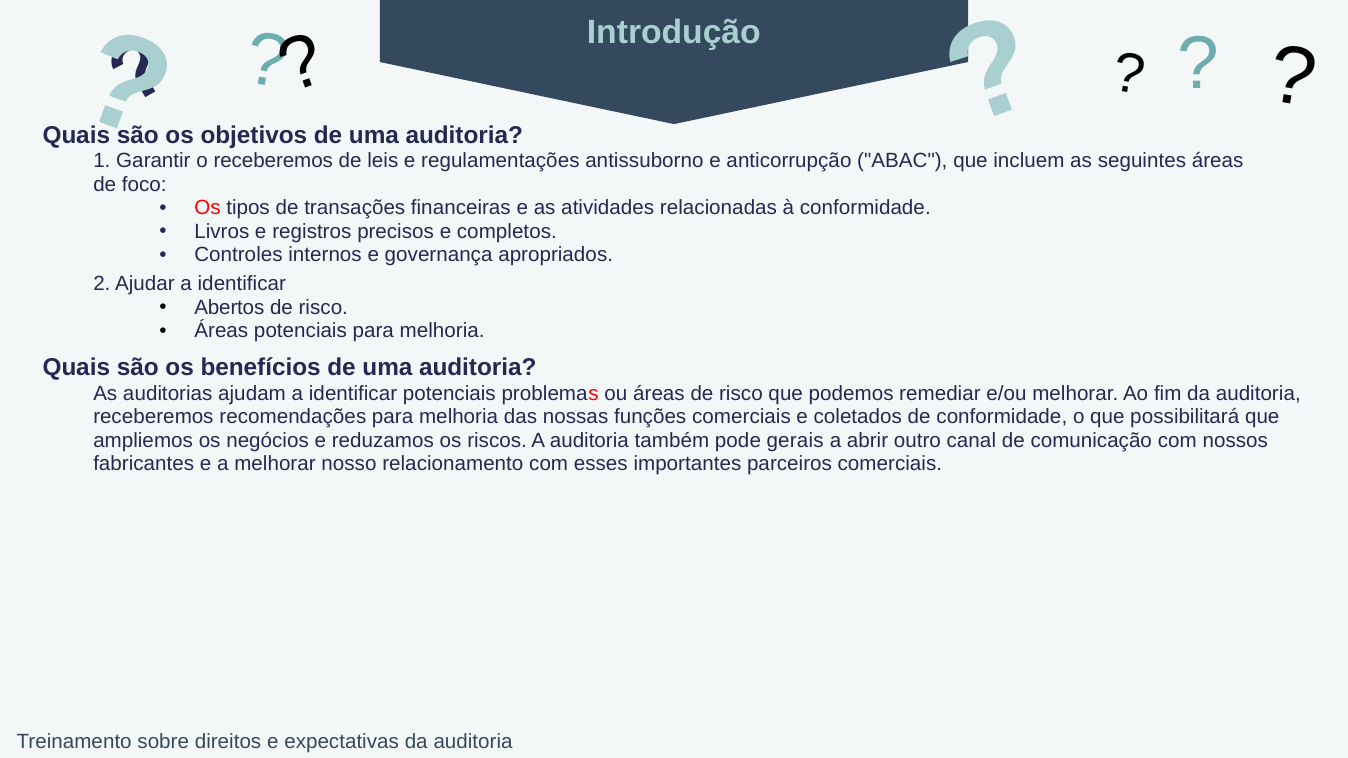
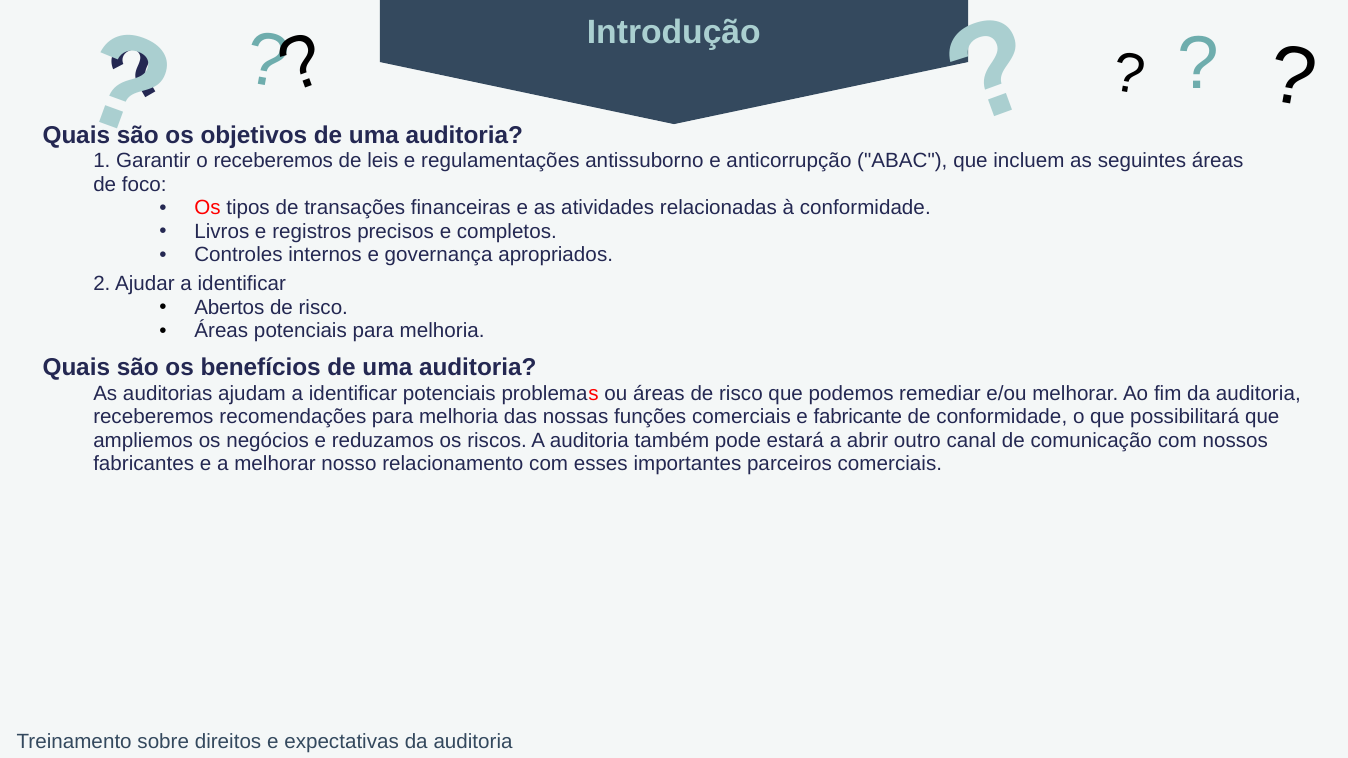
coletados: coletados -> fabricante (858, 417)
gerais: gerais -> estará (795, 441)
